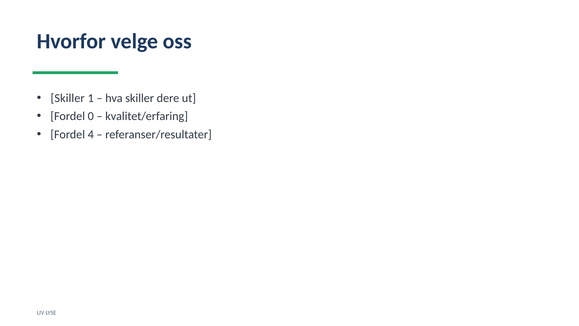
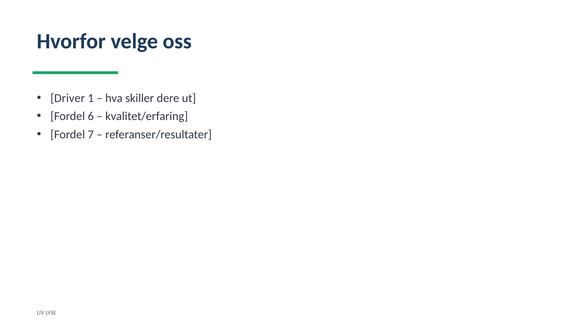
Skiller: Skiller -> Driver (68, 98)
0: 0 -> 6 (91, 116)
4: 4 -> 7 (91, 134)
